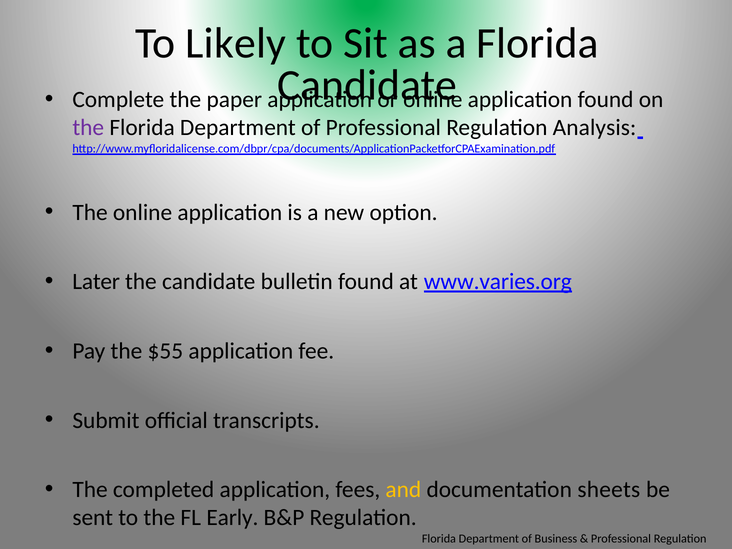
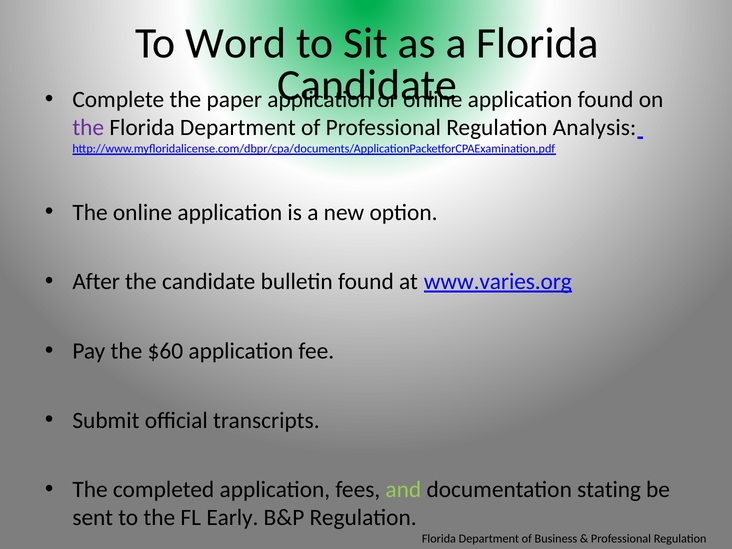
Likely: Likely -> Word (236, 43)
Later: Later -> After (96, 281)
$55: $55 -> $60 (165, 351)
and colour: yellow -> light green (403, 489)
sheets: sheets -> stating (609, 489)
